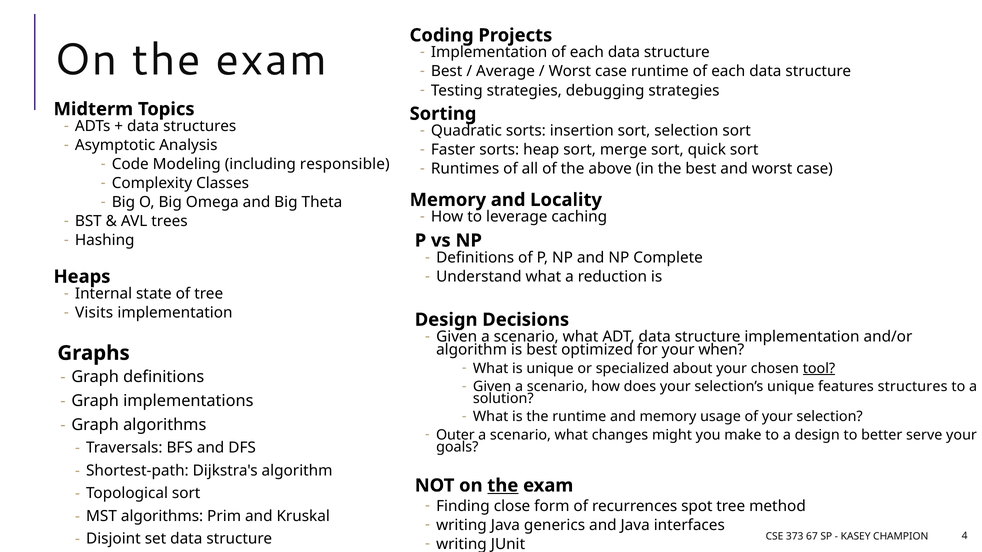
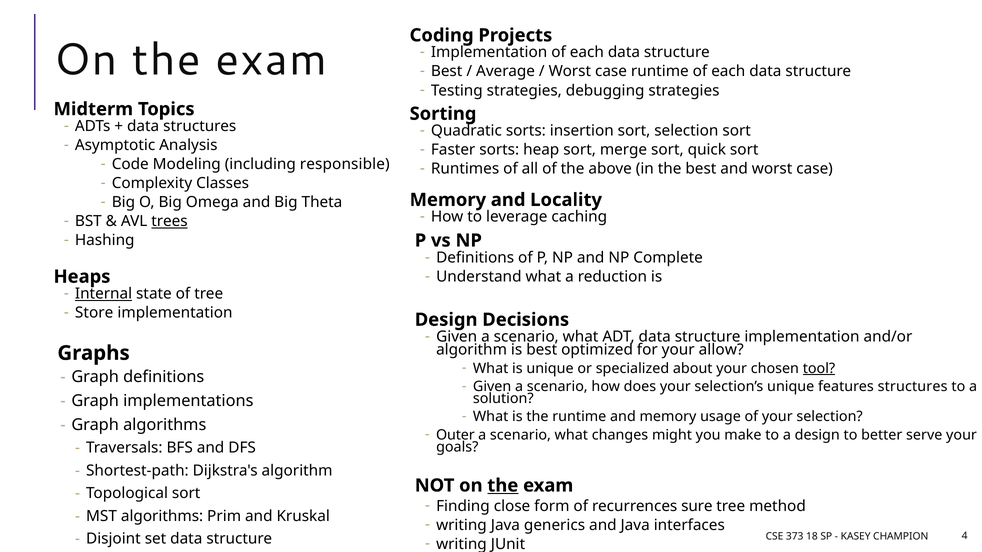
trees underline: none -> present (169, 222)
Internal underline: none -> present (104, 294)
Visits: Visits -> Store (94, 313)
when: when -> allow (721, 350)
spot: spot -> sure (697, 506)
67: 67 -> 18 (812, 537)
